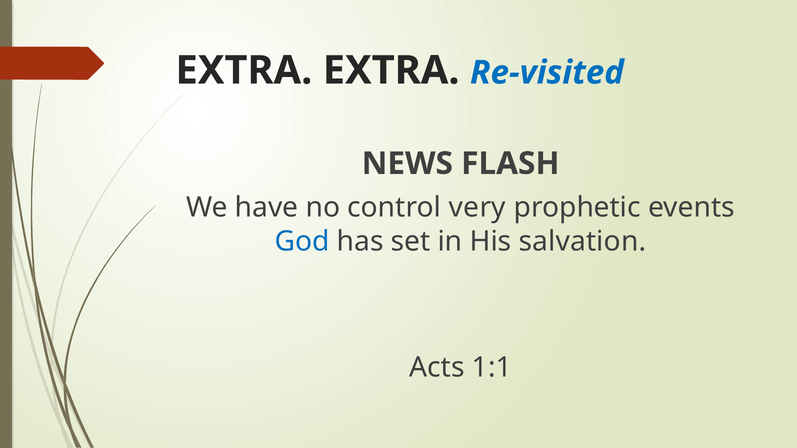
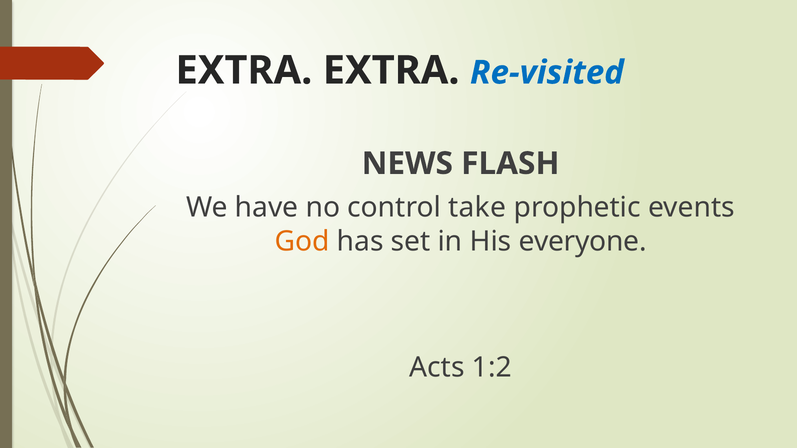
very: very -> take (477, 208)
God colour: blue -> orange (302, 241)
salvation: salvation -> everyone (583, 241)
1:1: 1:1 -> 1:2 (492, 368)
